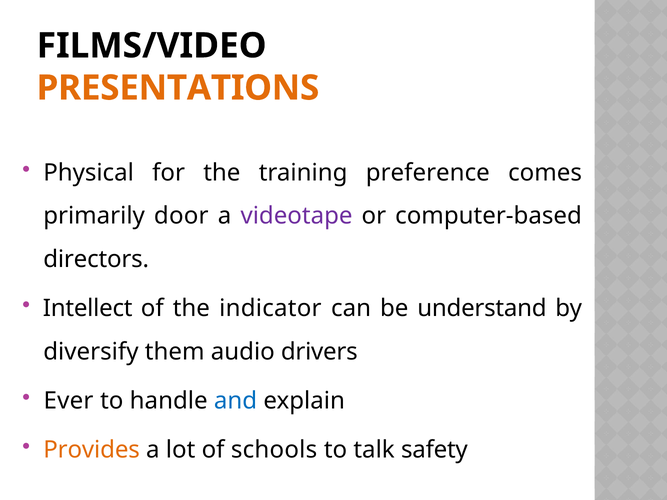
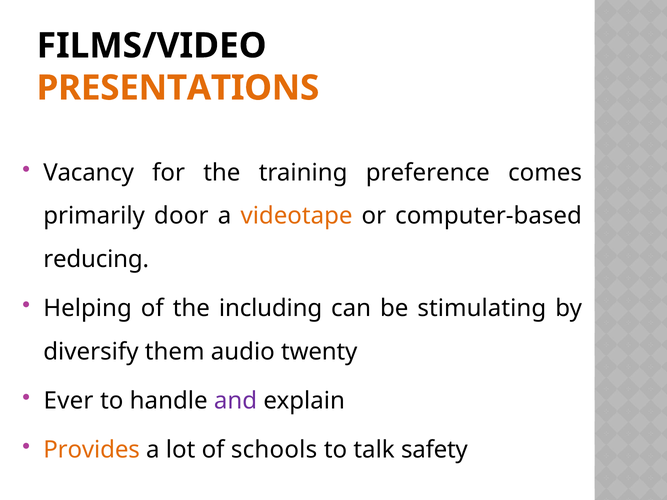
Physical: Physical -> Vacancy (89, 173)
videotape colour: purple -> orange (297, 216)
directors: directors -> reducing (96, 260)
Intellect: Intellect -> Helping (88, 309)
indicator: indicator -> including (271, 309)
understand: understand -> stimulating (482, 309)
drivers: drivers -> twenty (319, 352)
and colour: blue -> purple (236, 401)
